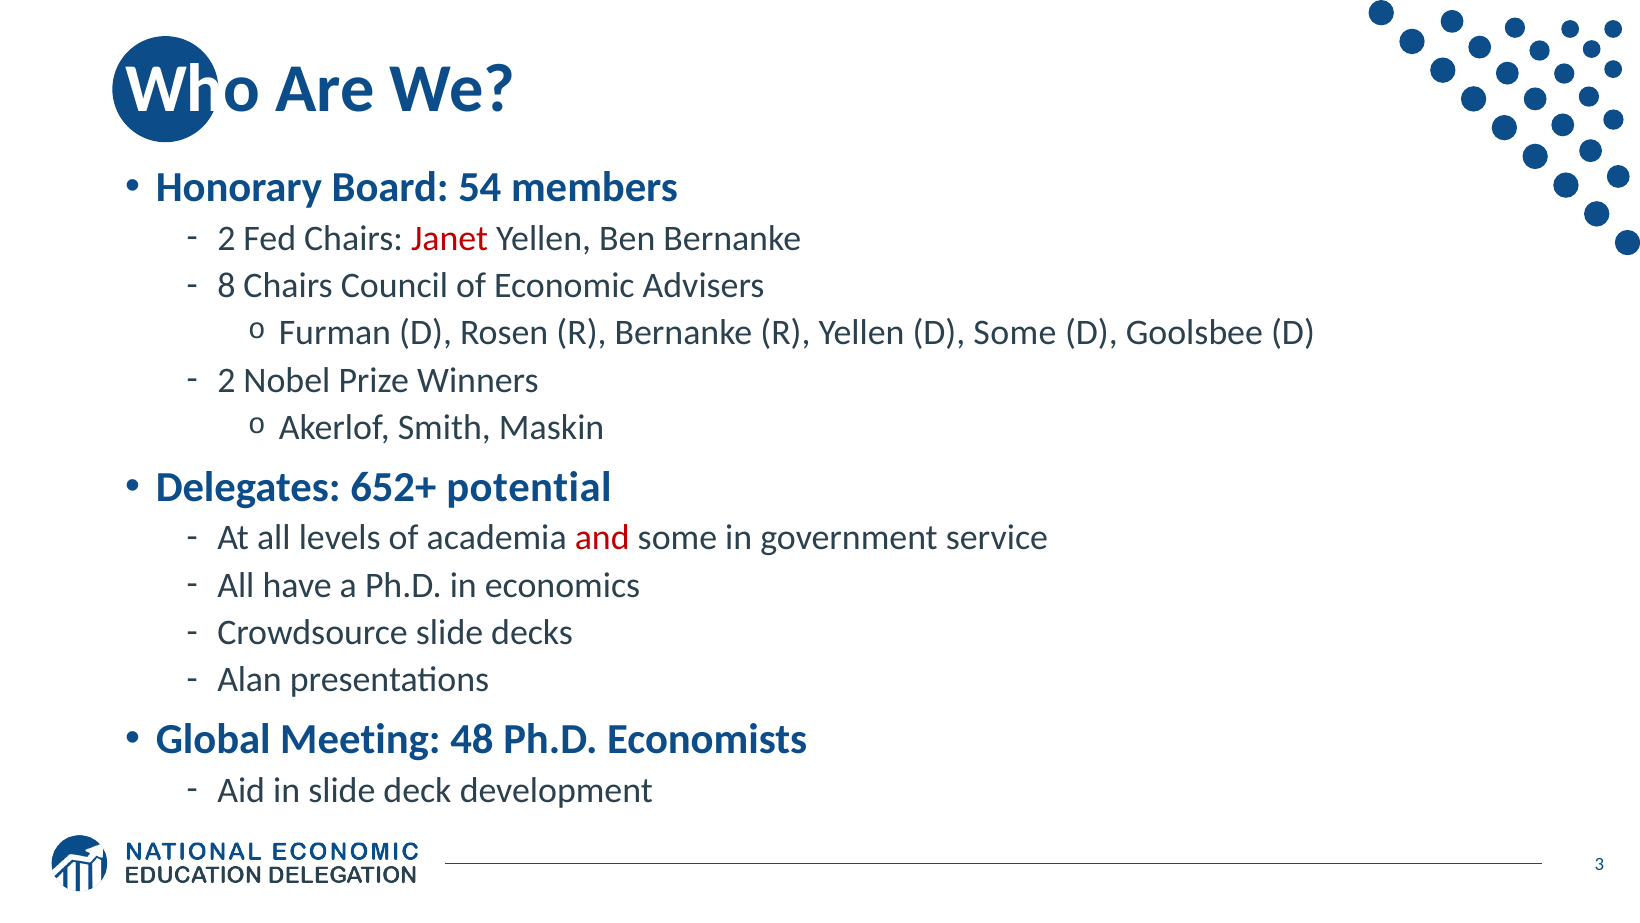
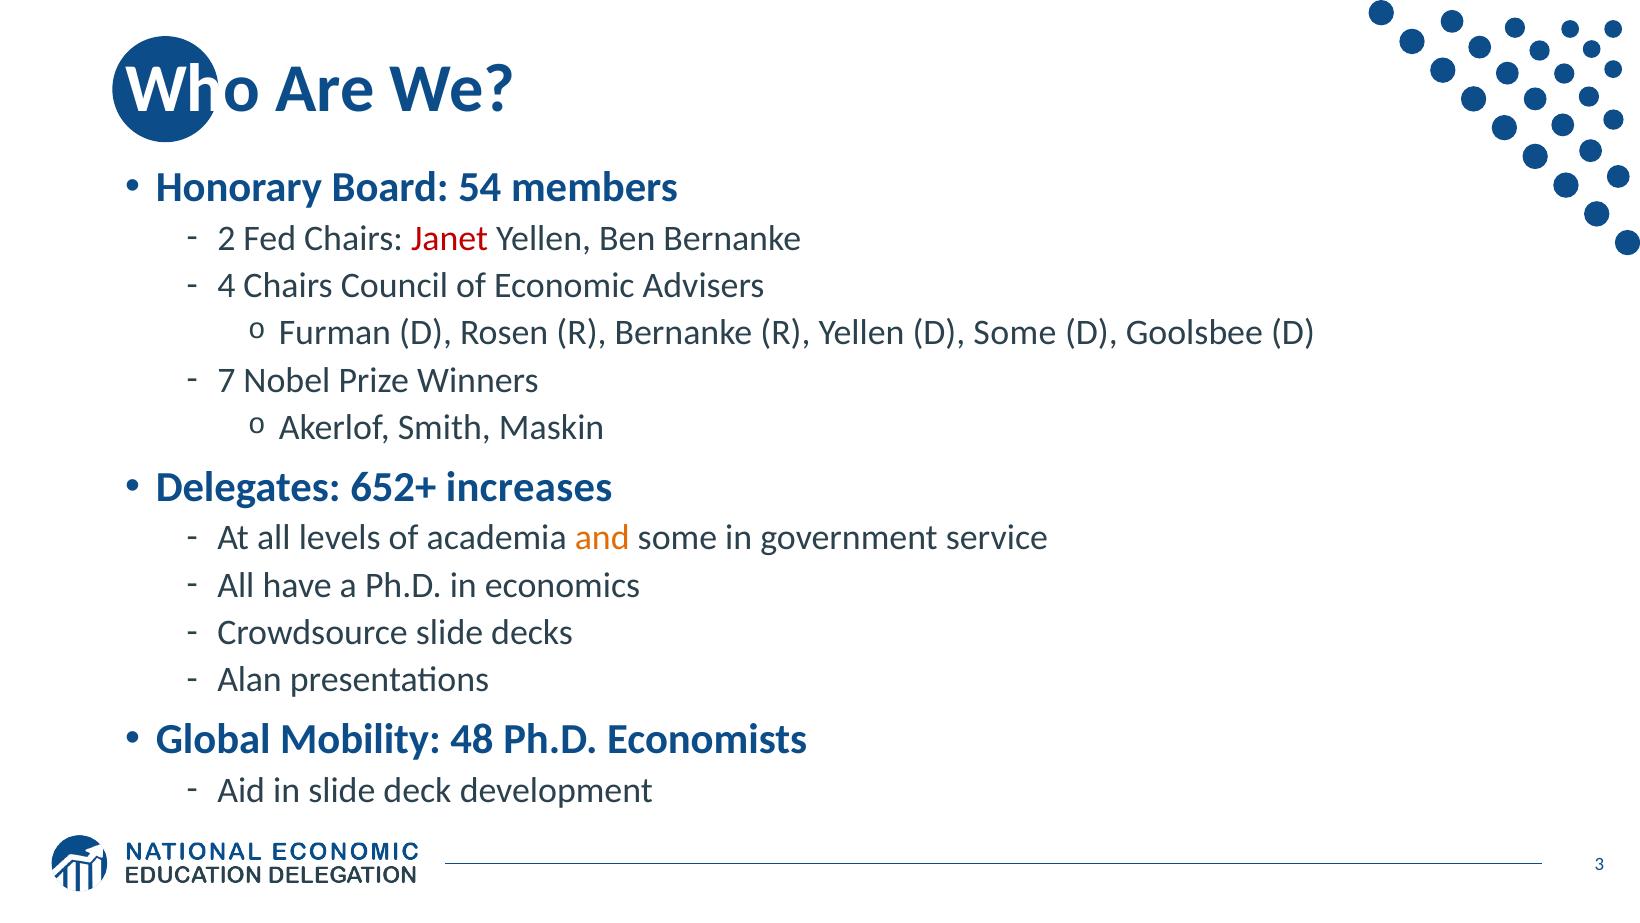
8: 8 -> 4 (226, 286)
2: 2 -> 7 (226, 380)
potential: potential -> increases (529, 487)
and colour: red -> orange (602, 538)
Meeting: Meeting -> Mobility (360, 739)
